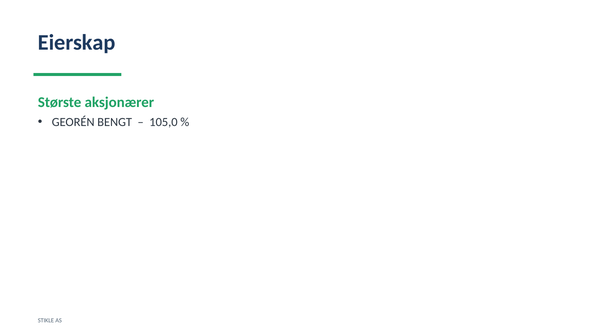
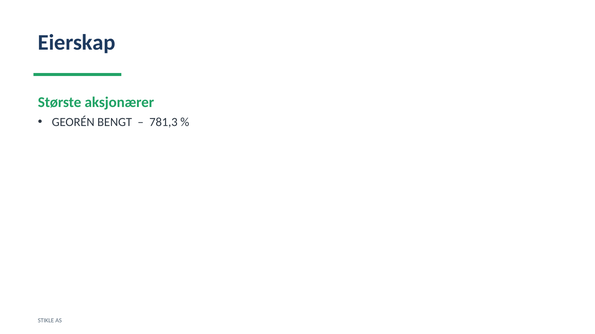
105,0: 105,0 -> 781,3 (163, 122)
